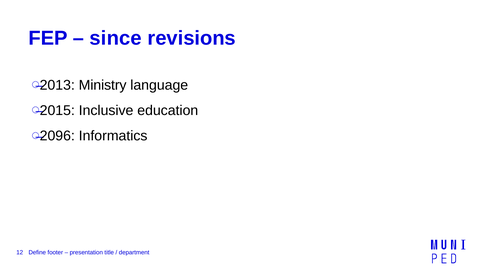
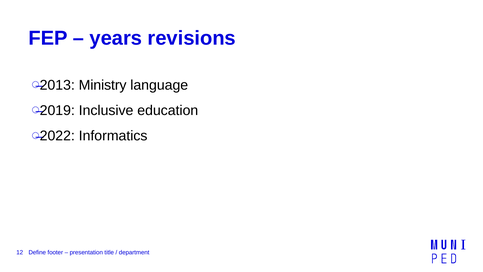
since: since -> years (116, 38)
2015: 2015 -> 2019 (57, 110)
2096: 2096 -> 2022 (57, 136)
